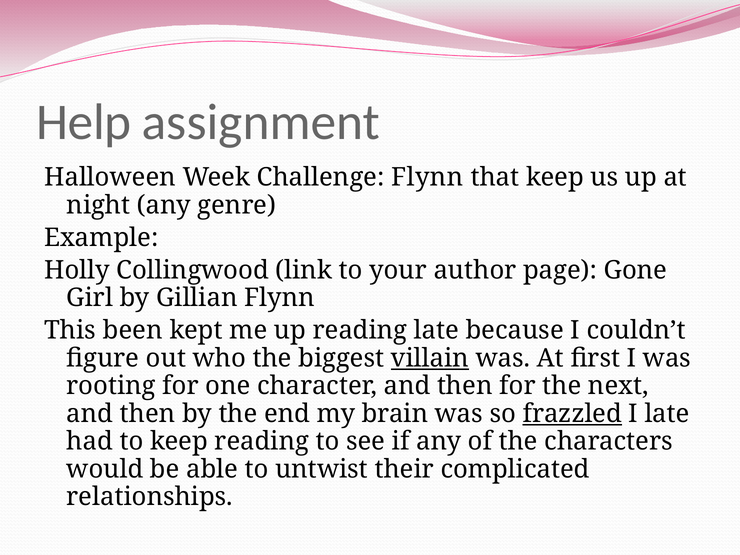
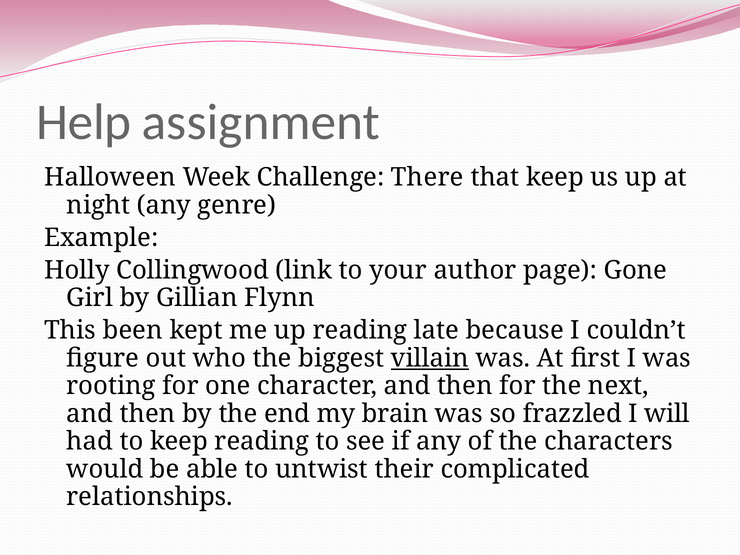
Challenge Flynn: Flynn -> There (427, 177)
frazzled underline: present -> none (572, 414)
I late: late -> will (667, 414)
